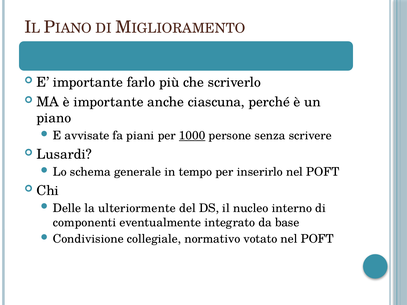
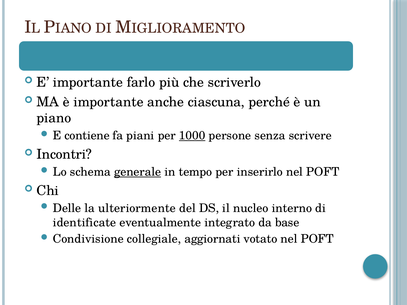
avvisate: avvisate -> contiene (87, 136)
Lusardi: Lusardi -> Incontri (64, 155)
generale underline: none -> present (138, 172)
componenti: componenti -> identificate (85, 223)
normativo: normativo -> aggiornati (212, 239)
